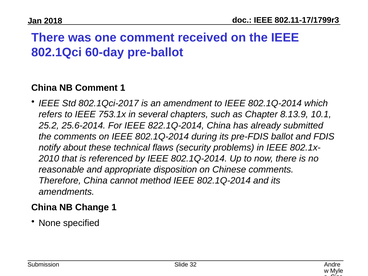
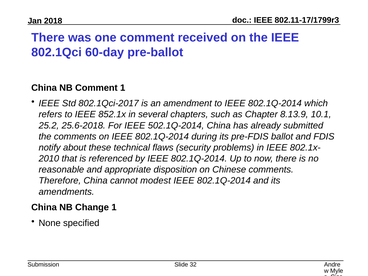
753.1x: 753.1x -> 852.1x (112, 114)
25.6-2014: 25.6-2014 -> 25.6-2018 (84, 125)
822.1Q-2014: 822.1Q-2014 -> 502.1Q-2014 (176, 125)
method: method -> modest (156, 181)
